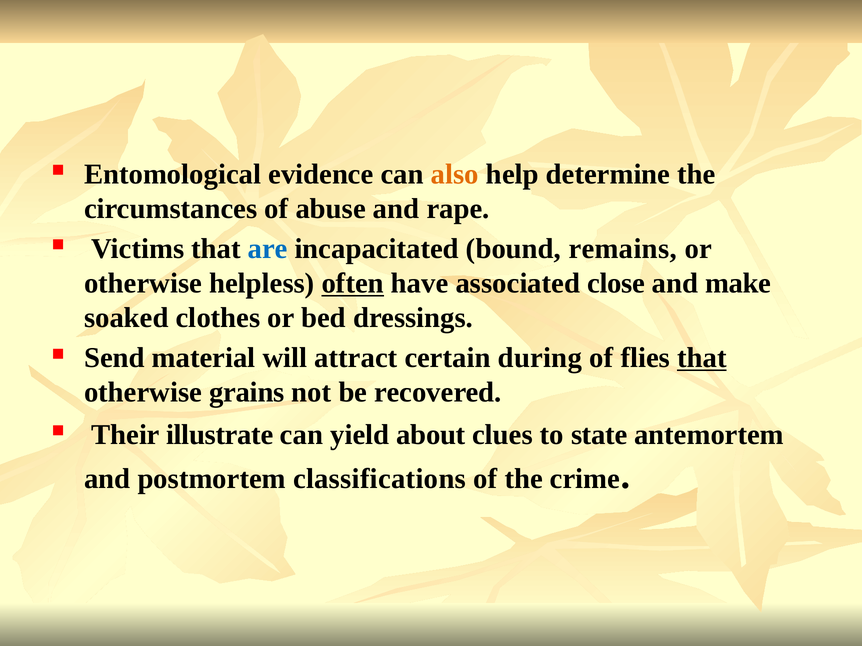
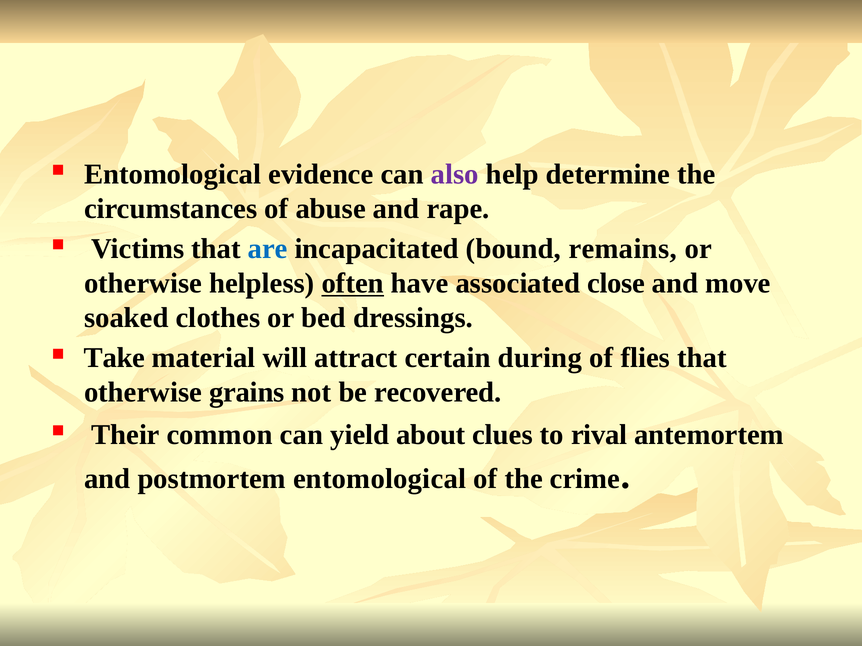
also colour: orange -> purple (455, 174)
make: make -> move (738, 284)
Send: Send -> Take (115, 358)
that underline: present -> none (702, 358)
illustrate: illustrate -> common (220, 435)
state: state -> rival (599, 435)
postmortem classifications: classifications -> entomological (380, 479)
